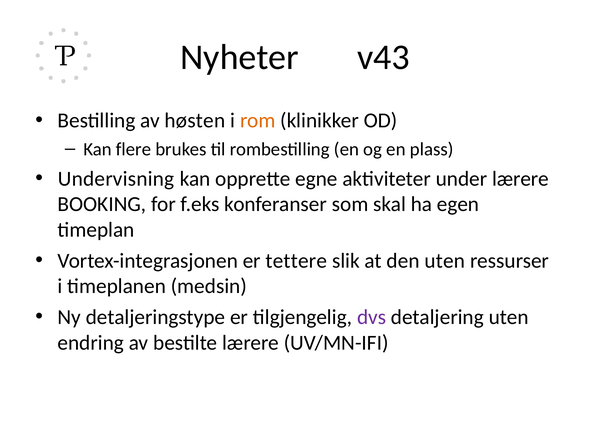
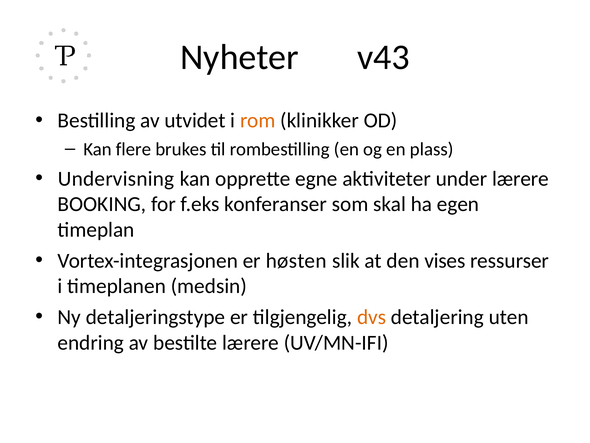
høsten: høsten -> utvidet (195, 120)
tettere: tettere -> høsten (296, 260)
den uten: uten -> vises (445, 260)
dvs colour: purple -> orange (372, 317)
